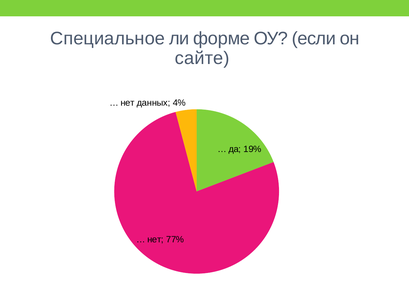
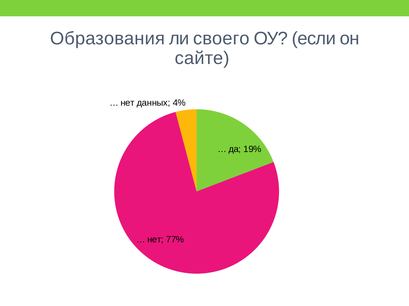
Специальное: Специальное -> Образования (108, 39)
форме: форме -> своего (221, 39)
